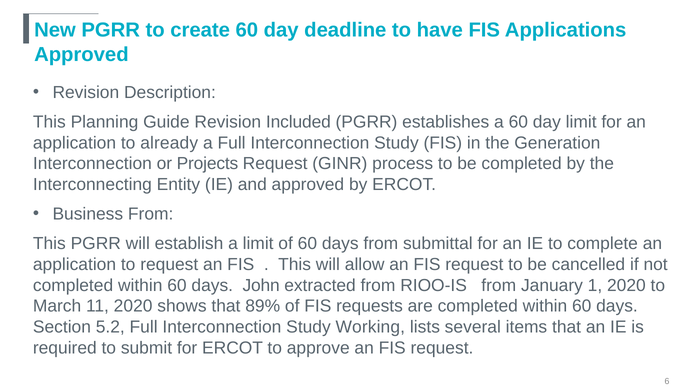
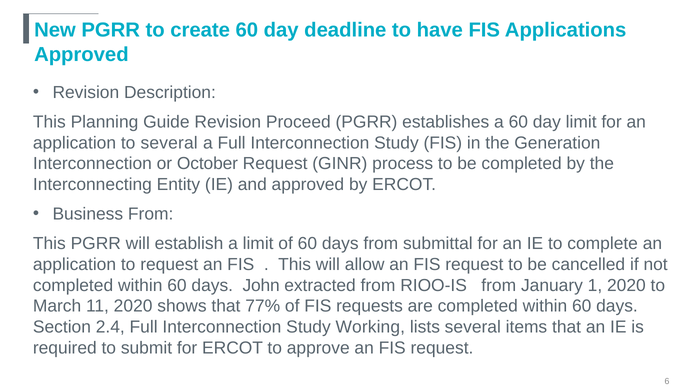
Included: Included -> Proceed (298, 122)
to already: already -> several (169, 143)
Projects: Projects -> October (207, 164)
89%: 89% -> 77% (263, 307)
5.2: 5.2 -> 2.4 (110, 327)
